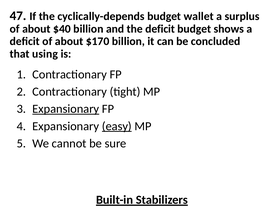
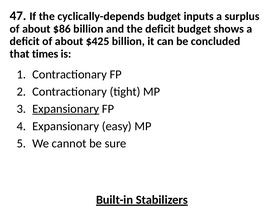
wallet: wallet -> inputs (199, 16)
$40: $40 -> $86 (62, 29)
$170: $170 -> $425 (98, 41)
using: using -> times (45, 54)
easy underline: present -> none (117, 126)
